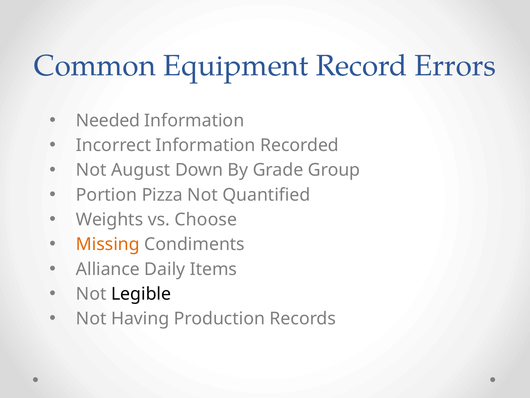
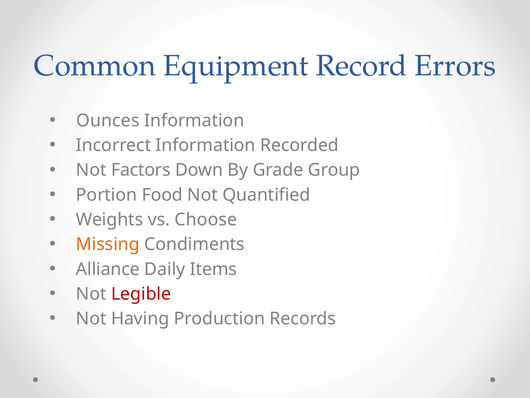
Needed: Needed -> Ounces (108, 120)
August: August -> Factors (141, 170)
Pizza: Pizza -> Food (162, 195)
Legible colour: black -> red (141, 294)
